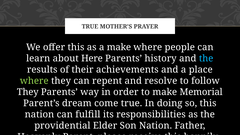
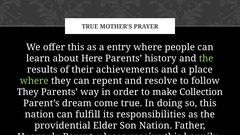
a make: make -> entry (119, 47)
the colour: light blue -> light green (206, 58)
Memorial: Memorial -> Collection (201, 92)
